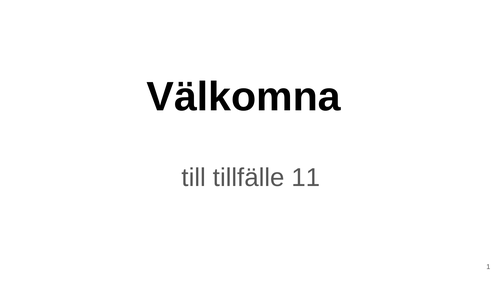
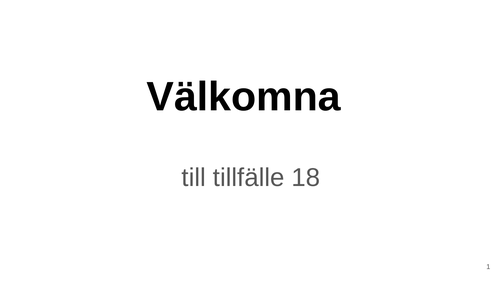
11: 11 -> 18 (306, 178)
